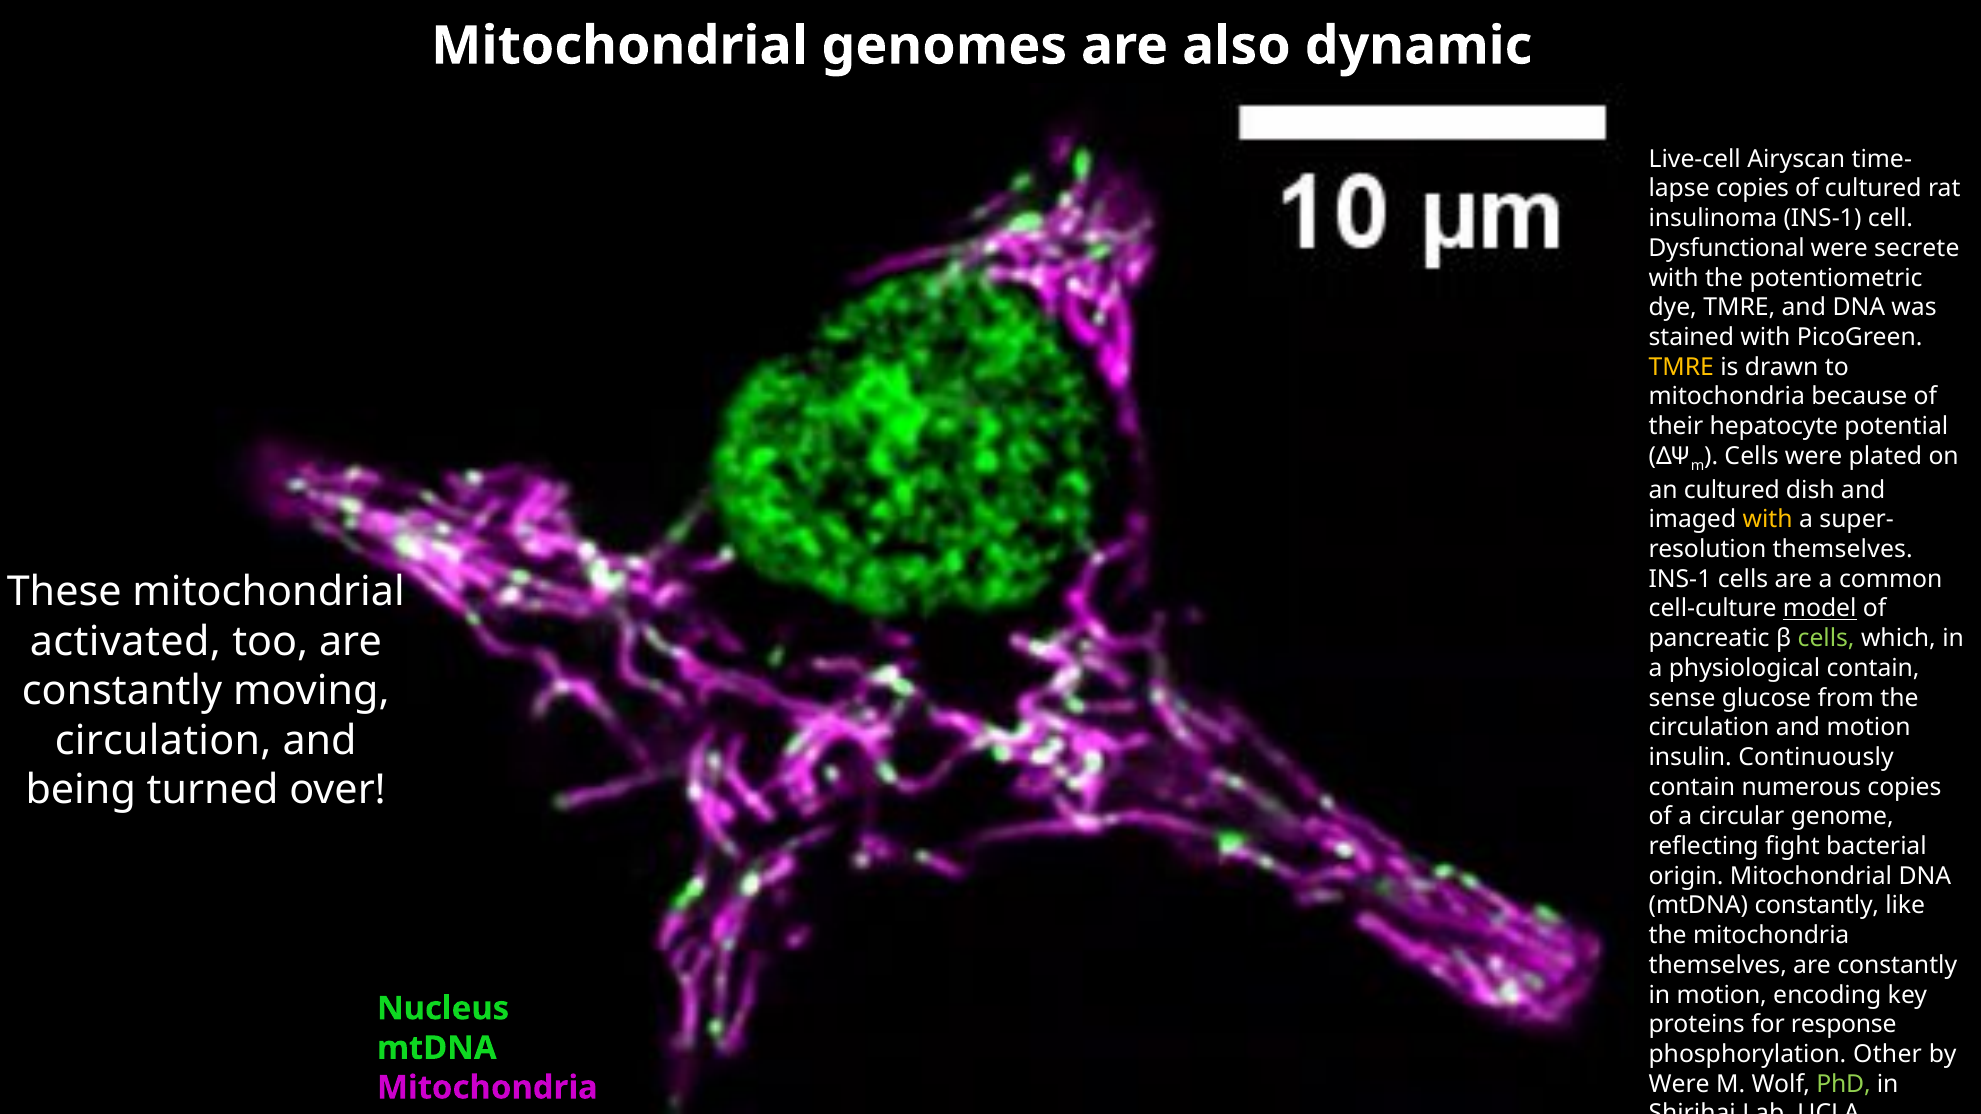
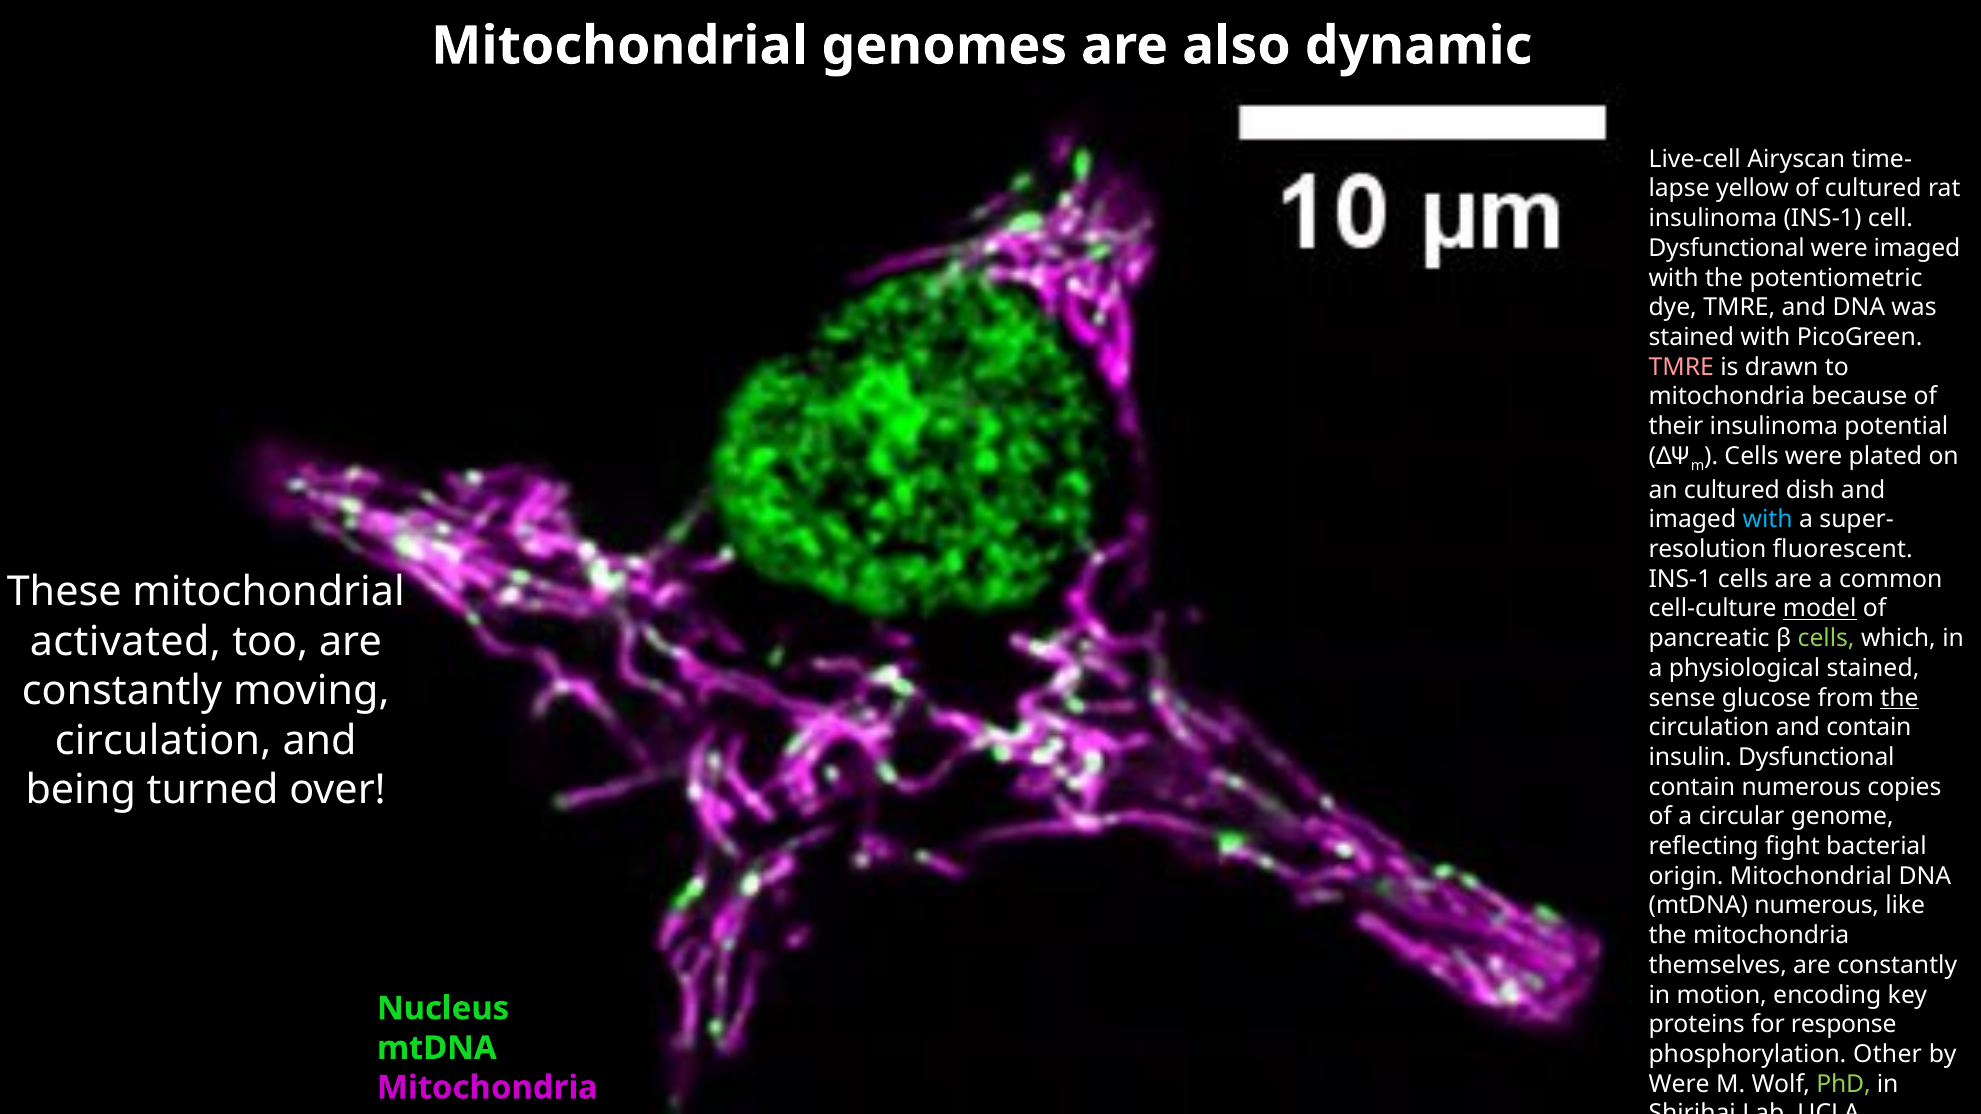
copies: copies -> yellow (1753, 189)
were secrete: secrete -> imaged (1917, 248)
TMRE colour: yellow -> pink (1681, 367)
their hepatocyte: hepatocyte -> insulinoma (1774, 427)
with colour: yellow -> light blue (1768, 520)
themselves: themselves -> fluorescent (1843, 549)
physiological contain: contain -> stained (1873, 668)
the underline: none -> present (1899, 698)
and motion: motion -> contain (1869, 728)
insulin Continuously: Continuously -> Dysfunctional (1816, 757)
mtDNA constantly: constantly -> numerous (1817, 906)
